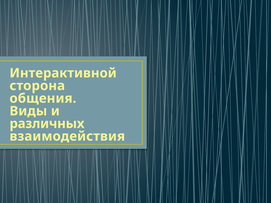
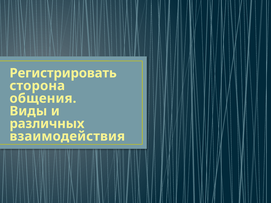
Интерактивной: Интерактивной -> Регистрировать (63, 73)
